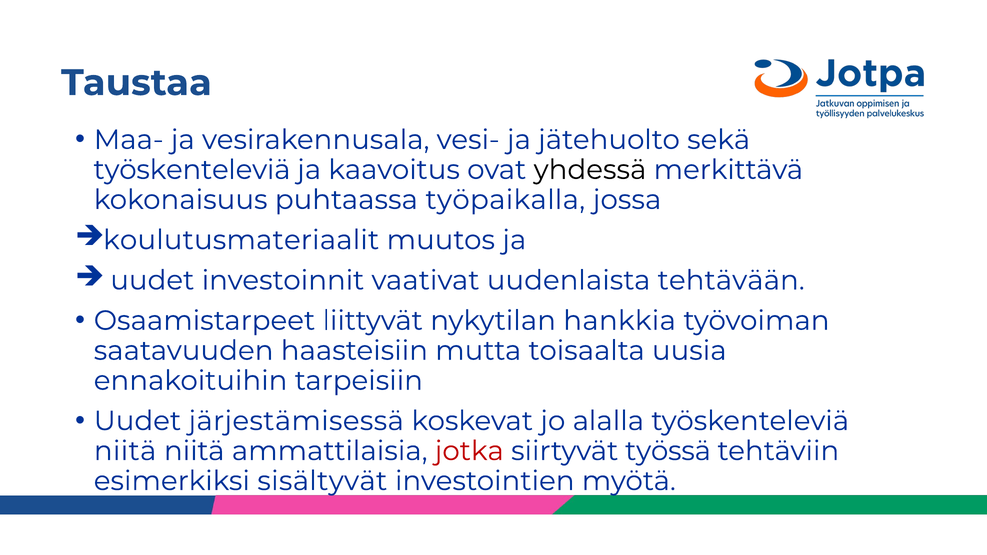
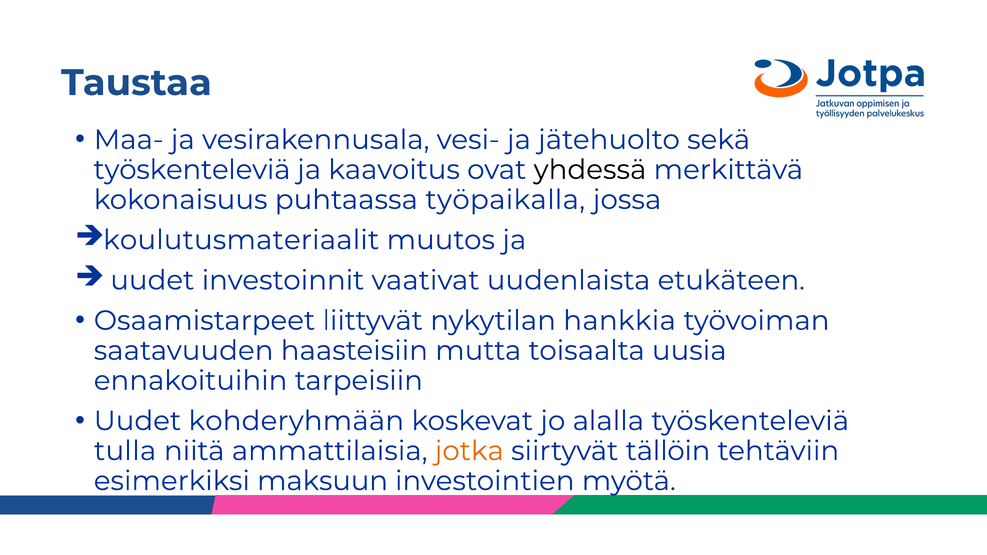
tehtävään: tehtävään -> etukäteen (731, 280)
järjestämisessä: järjestämisessä -> kohderyhmään (296, 421)
niitä: niitä -> tulla (125, 451)
jotka colour: red -> orange (469, 451)
työssä: työssä -> tällöin (668, 451)
sisältyvät: sisältyvät -> maksuun (323, 481)
